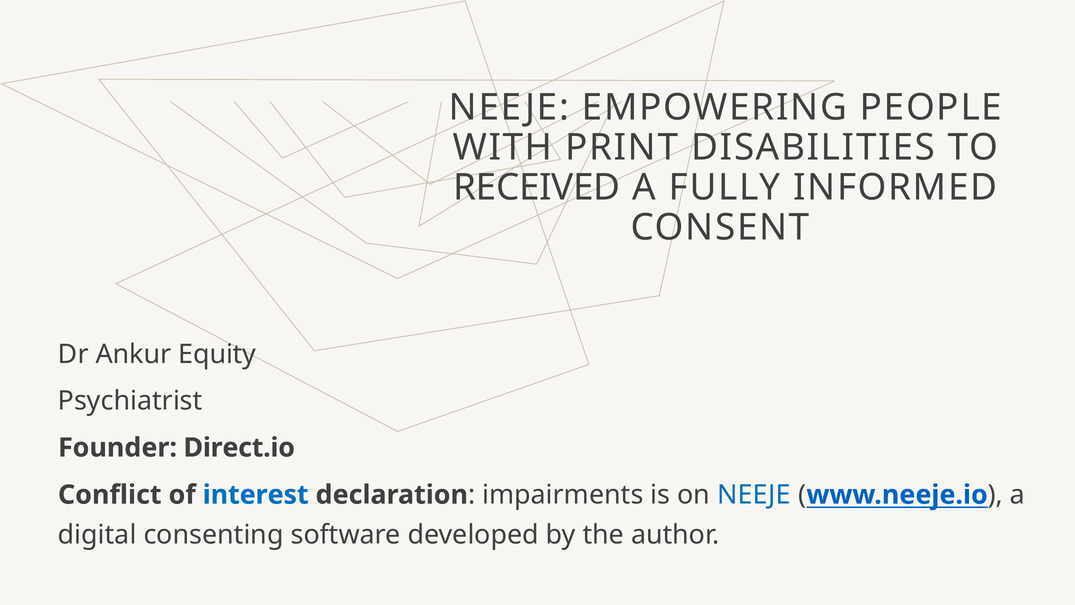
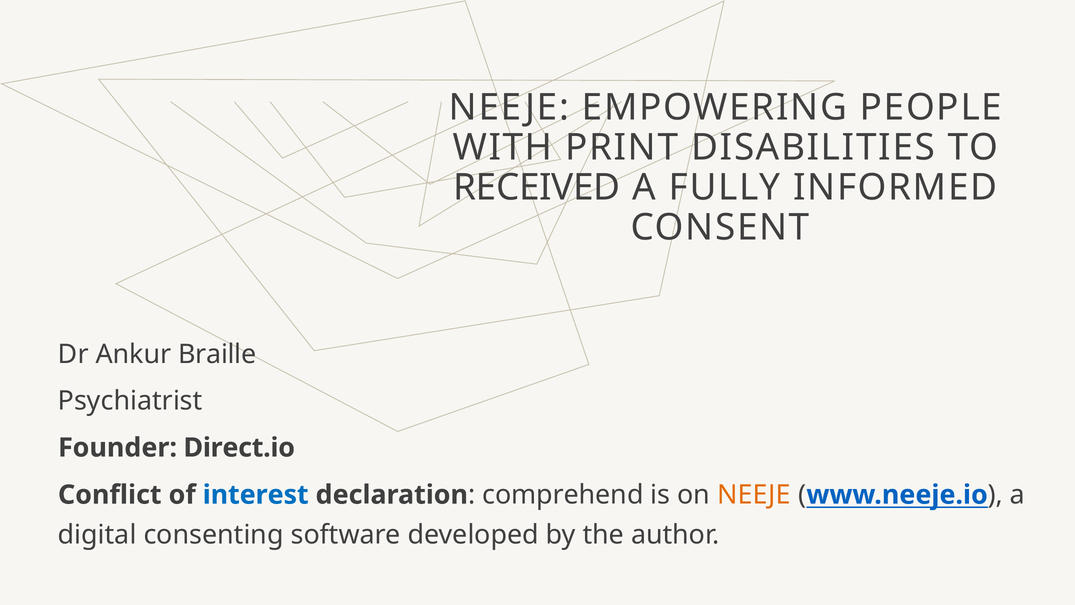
Equity: Equity -> Braille (217, 354)
impairments: impairments -> comprehend (563, 495)
NEEJE colour: blue -> orange (754, 495)
